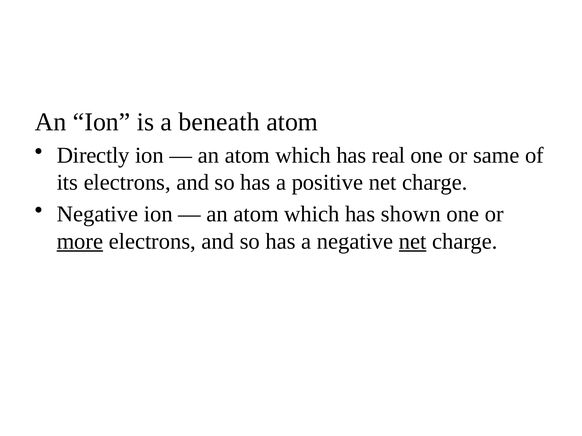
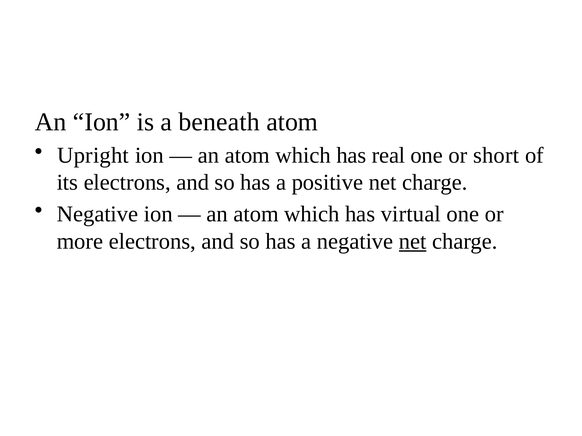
Directly: Directly -> Upright (93, 156)
same: same -> short (496, 156)
shown: shown -> virtual (411, 214)
more underline: present -> none (80, 242)
